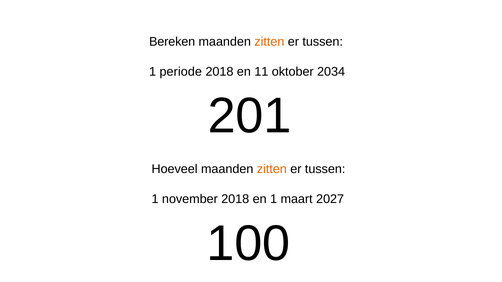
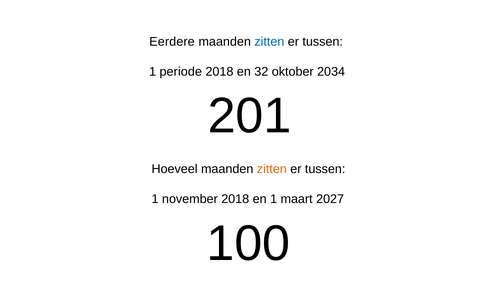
Bereken: Bereken -> Eerdere (172, 42)
zitten colour: orange -> blue (269, 42)
11: 11 -> 32 (261, 72)
